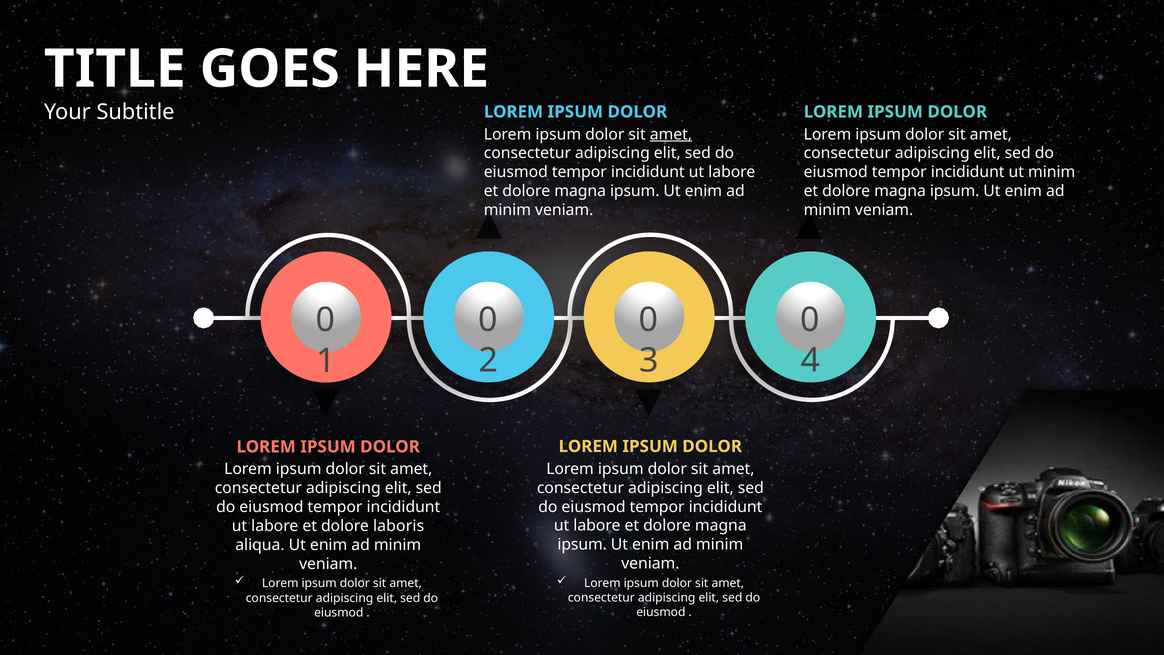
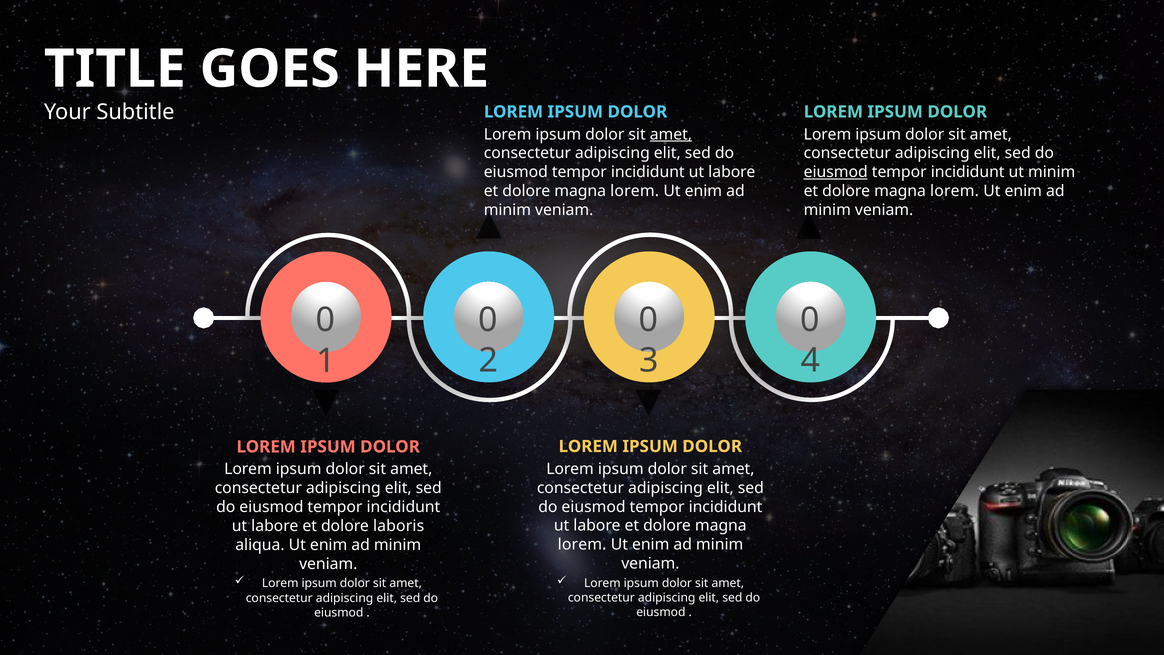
eiusmod underline: none -> present (836, 172)
ipsum: ipsum -> lorem (635, 191)
ipsum: ipsum -> lorem (954, 191)
ipsum: ipsum -> lorem (582, 545)
